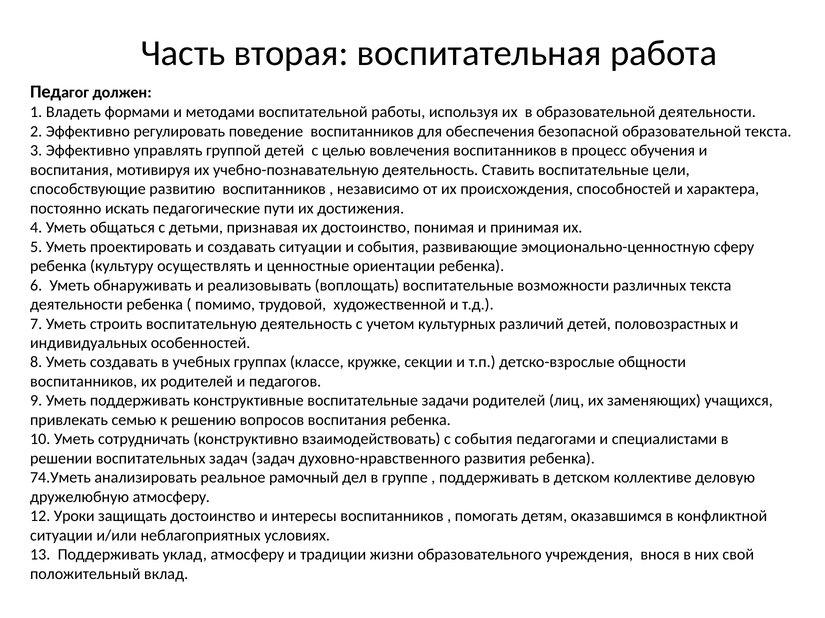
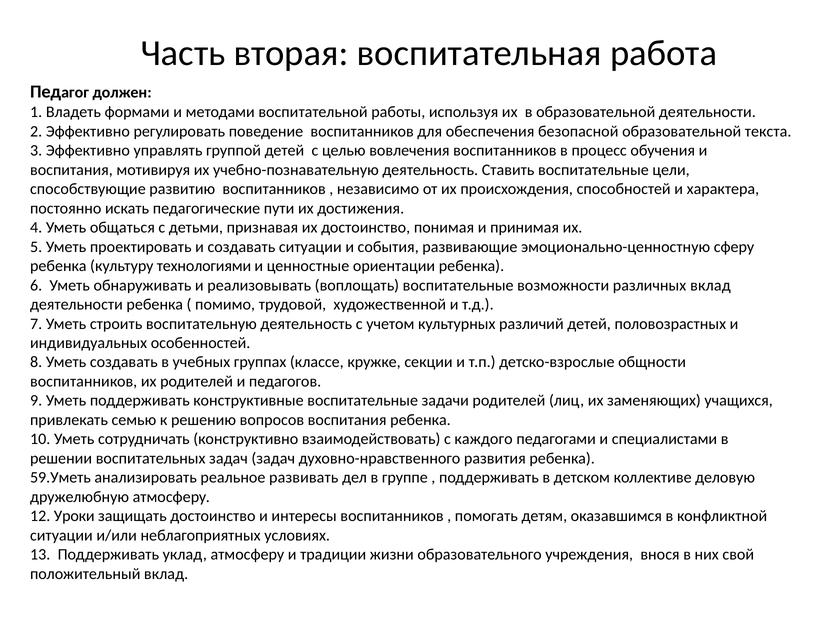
осуществлять: осуществлять -> технологиями (204, 266)
различных текста: текста -> вклад (710, 286)
с события: события -> каждого (484, 440)
74.Уметь: 74.Уметь -> 59.Уметь (60, 478)
рамочный: рамочный -> развивать (304, 478)
